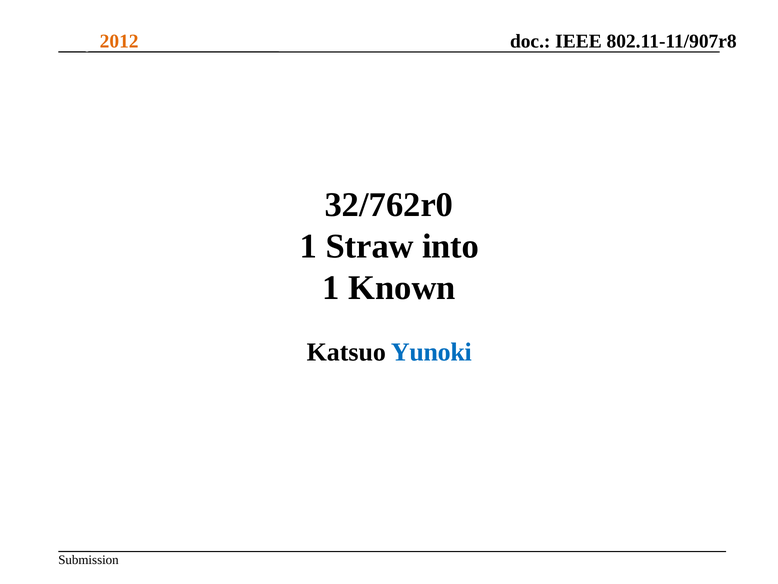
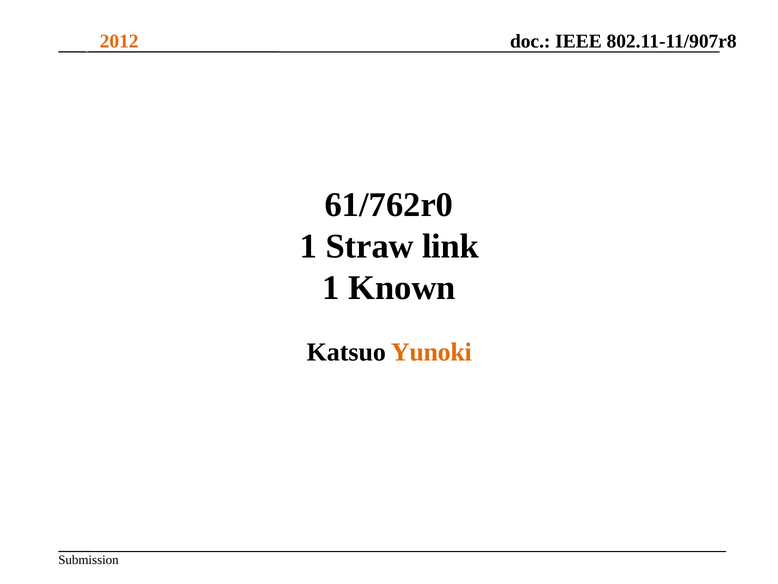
32/762r0: 32/762r0 -> 61/762r0 (389, 205)
into: into -> link (451, 246)
Yunoki colour: blue -> orange (431, 352)
